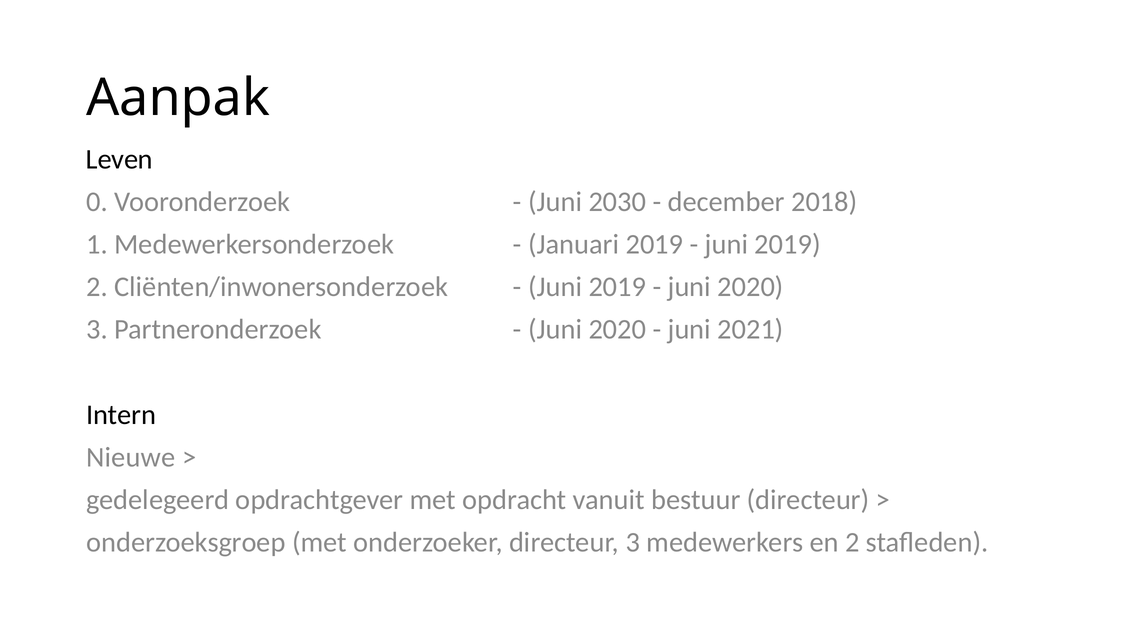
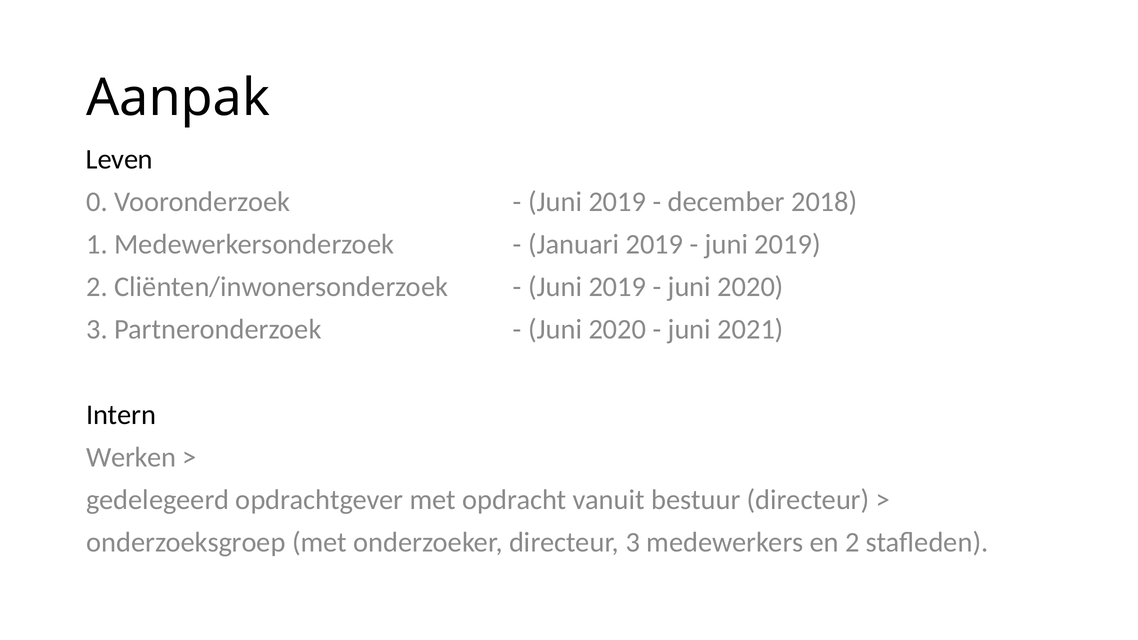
2030: 2030 -> 2019 (617, 202)
Nieuwe: Nieuwe -> Werken (131, 457)
